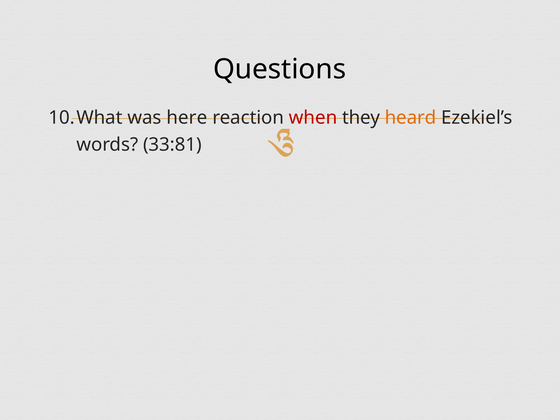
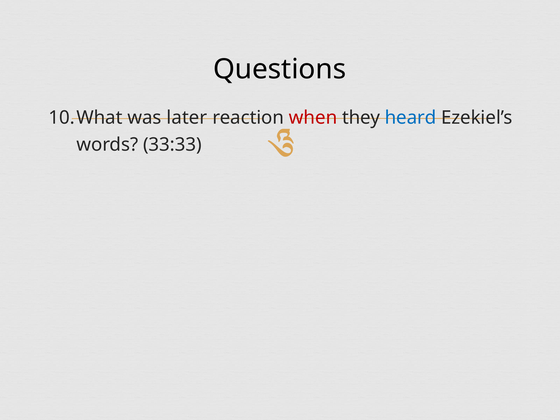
here: here -> later (187, 118)
heard colour: orange -> blue (411, 118)
33:81: 33:81 -> 33:33 (172, 145)
